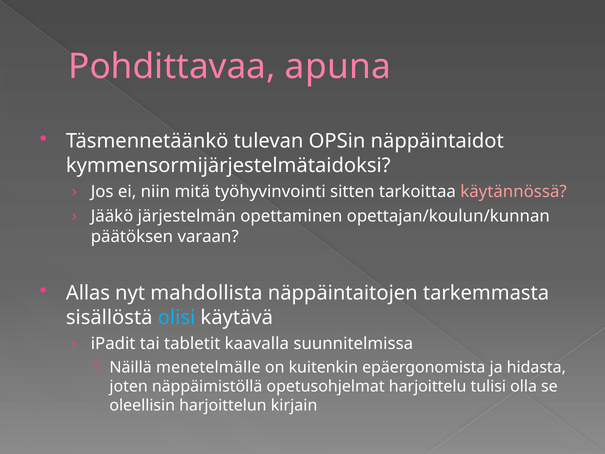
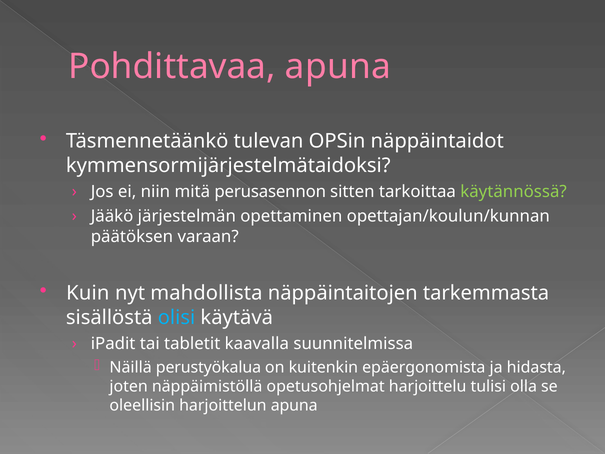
työhyvinvointi: työhyvinvointi -> perusasennon (270, 192)
käytännössä colour: pink -> light green (514, 192)
Allas: Allas -> Kuin (88, 293)
menetelmälle: menetelmälle -> perustyökalua (208, 367)
harjoittelun kirjain: kirjain -> apuna (294, 405)
